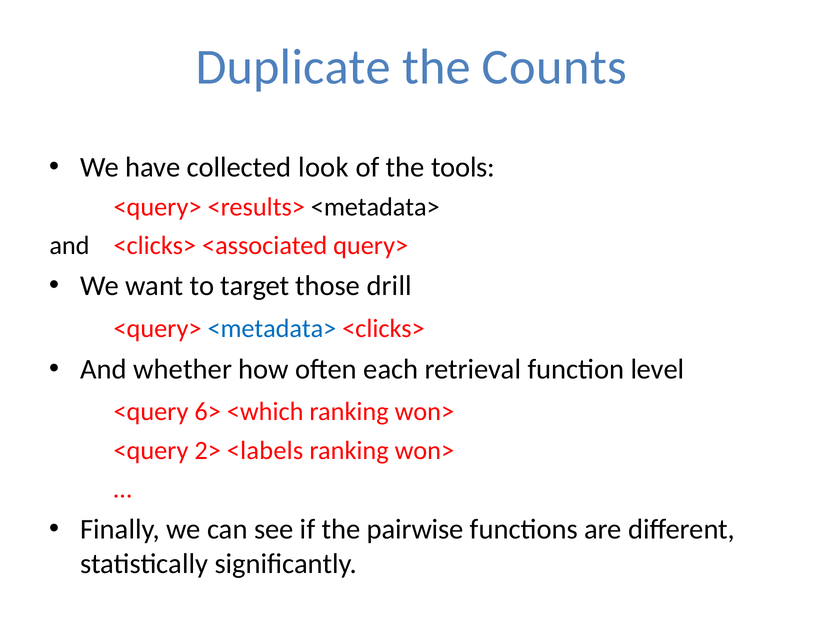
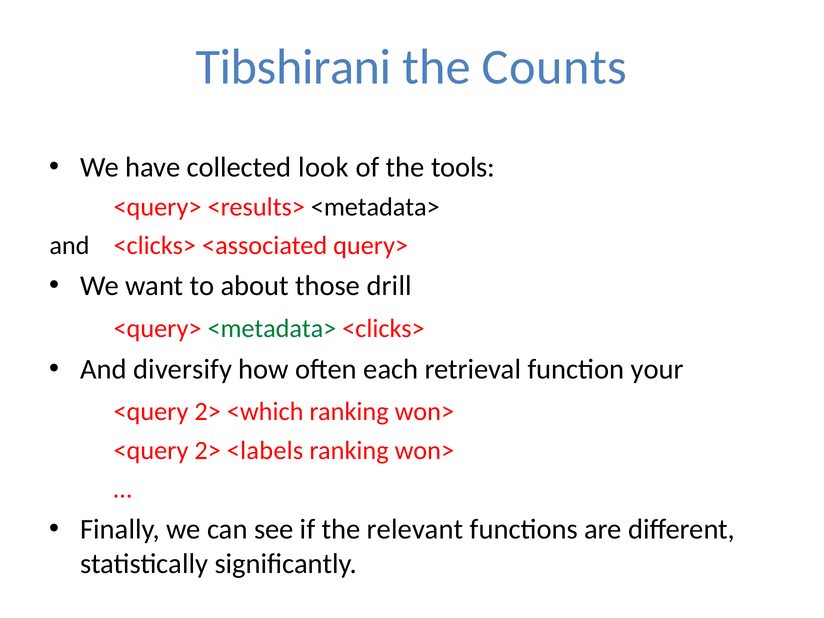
Duplicate: Duplicate -> Tibshirani (294, 67)
target: target -> about (255, 286)
<metadata> colour: blue -> green (272, 328)
whether: whether -> diversify (183, 369)
level: level -> your (657, 369)
6>: 6> -> 2> (208, 412)
pairwise: pairwise -> relevant (415, 530)
